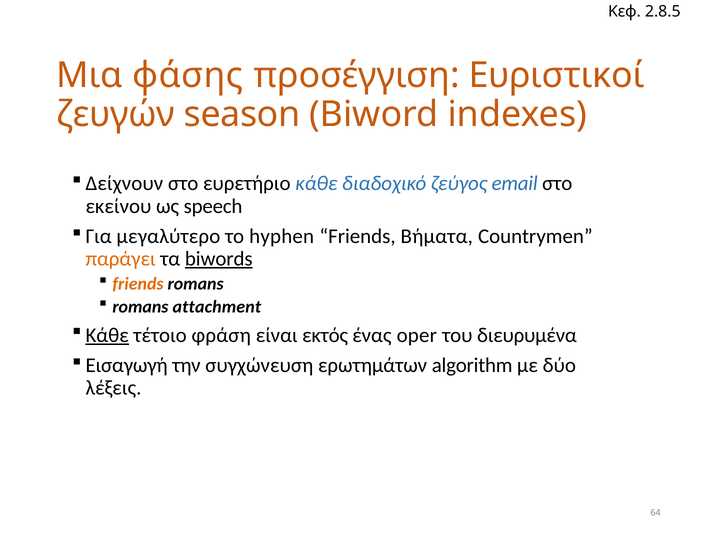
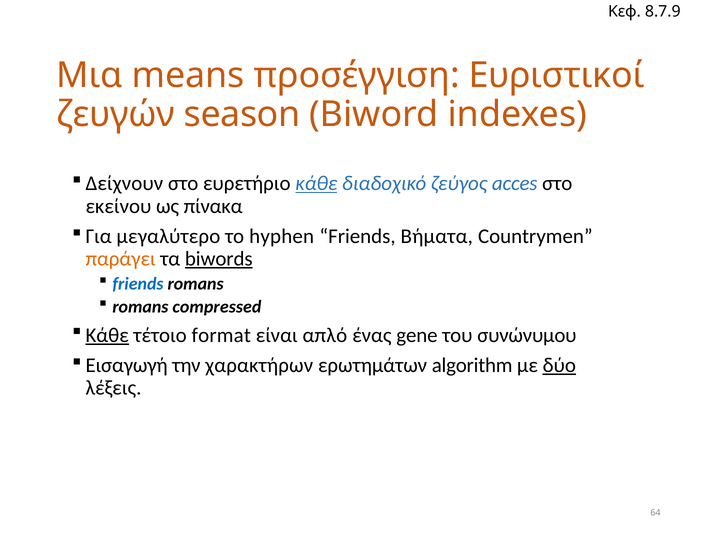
2.8.5: 2.8.5 -> 8.7.9 (663, 12)
φάσης: φάσης -> means (188, 76)
κάθε underline: none -> present (316, 183)
email: email -> acces (515, 183)
speech: speech -> πίνακα (213, 206)
friends colour: orange -> blue (138, 283)
attachment: attachment -> compressed (217, 307)
φράση: φράση -> format (221, 335)
εκτός: εκτός -> απλό (325, 335)
oper: oper -> gene (417, 335)
διευρυμένα: διευρυμένα -> συνώνυμου (527, 335)
συγχώνευση: συγχώνευση -> χαρακτήρων (259, 365)
δύο underline: none -> present (559, 365)
